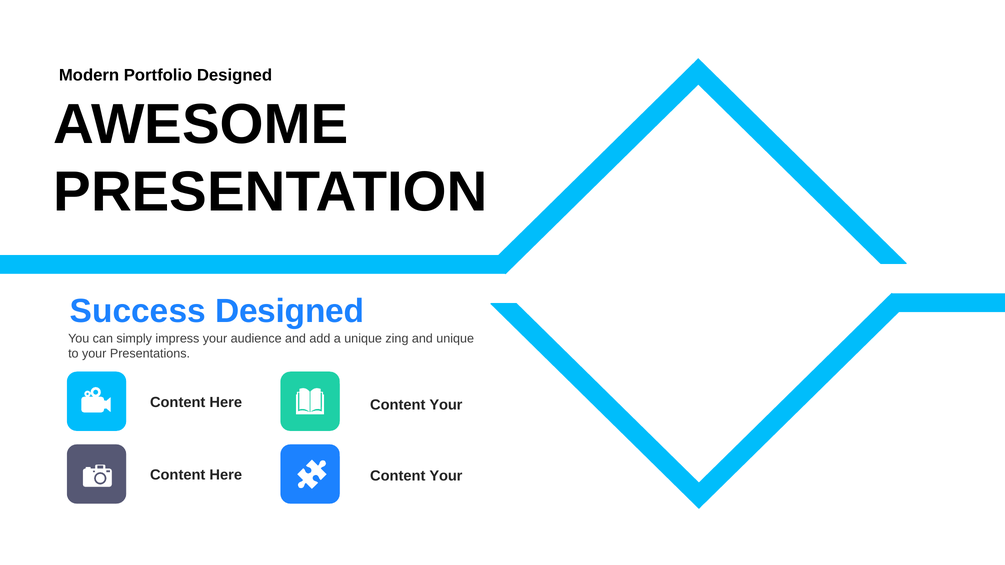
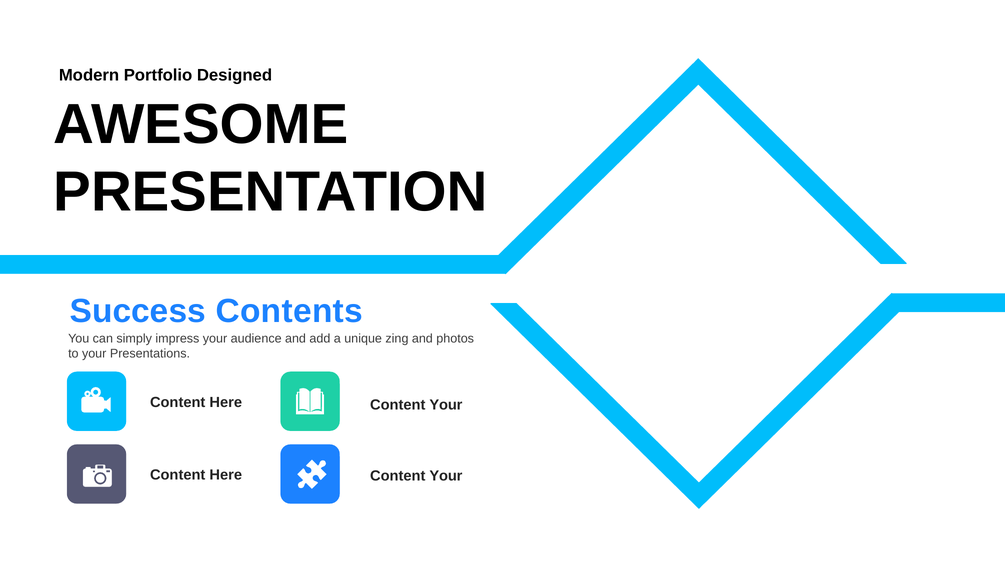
Success Designed: Designed -> Contents (289, 312)
and unique: unique -> photos (455, 339)
